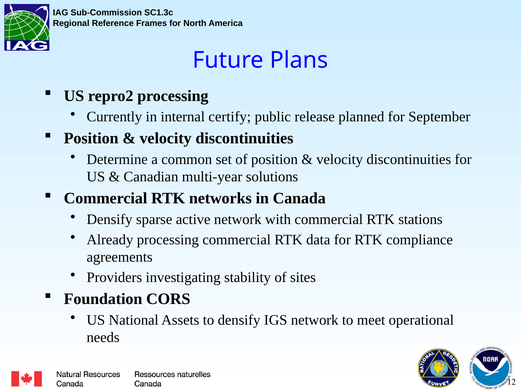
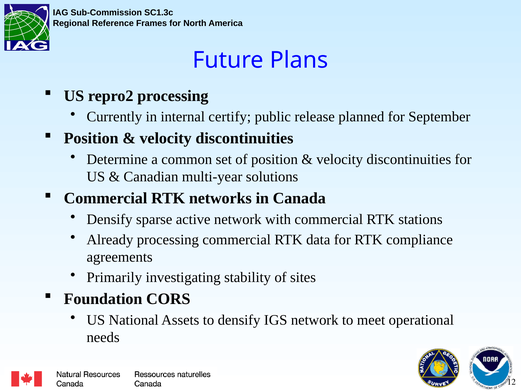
Providers: Providers -> Primarily (114, 277)
